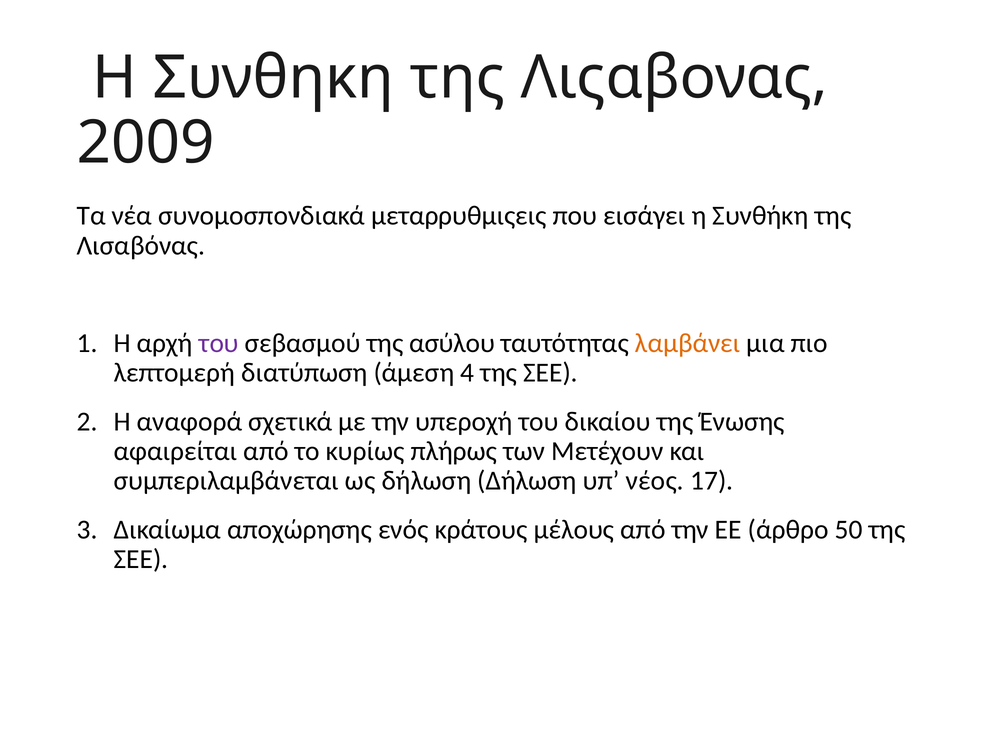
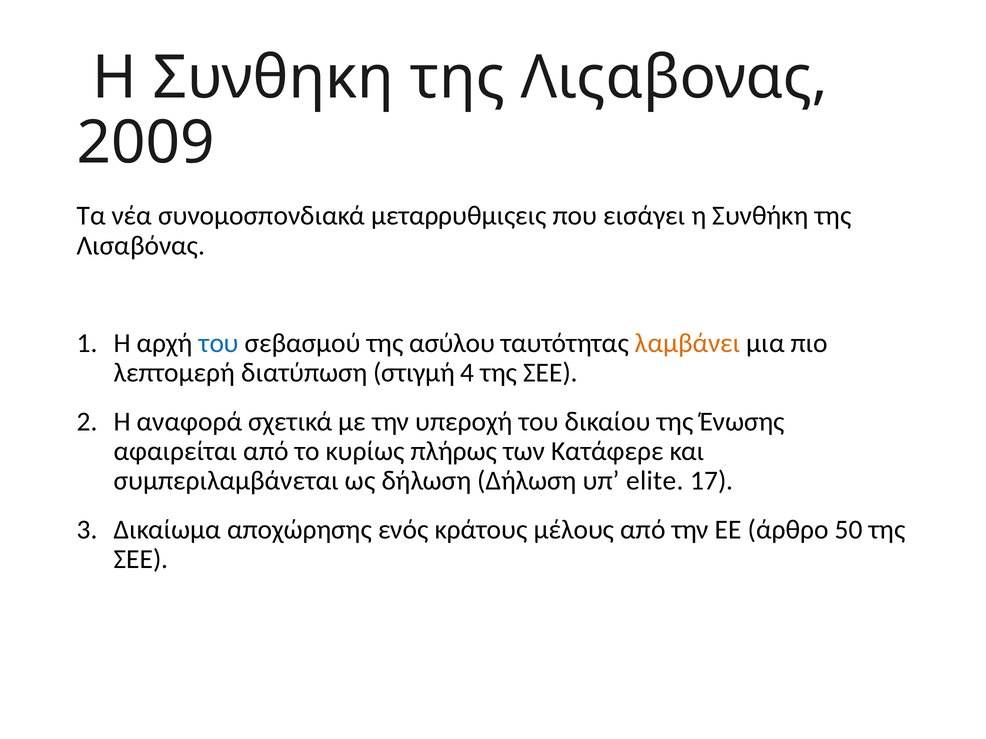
του colour: purple -> blue (219, 343)
άμεση: άμεση -> στιγμή (414, 373)
Μετέχουν: Μετέχουν -> Κατάφερε (607, 451)
νέος: νέος -> elite (655, 481)
